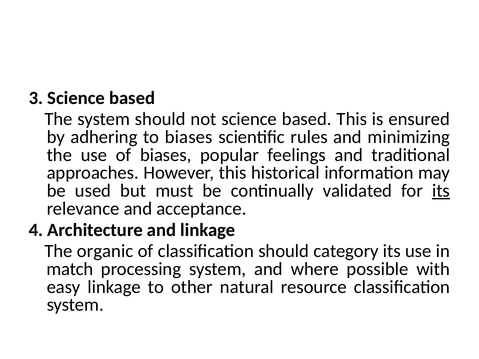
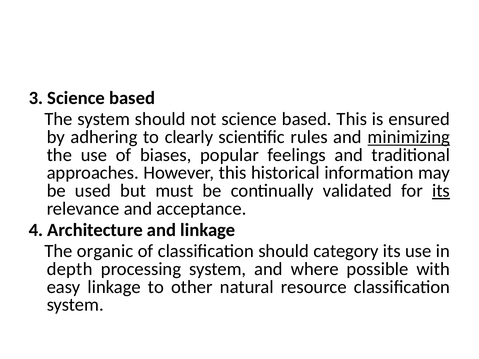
to biases: biases -> clearly (189, 137)
minimizing underline: none -> present (409, 137)
match: match -> depth (70, 269)
